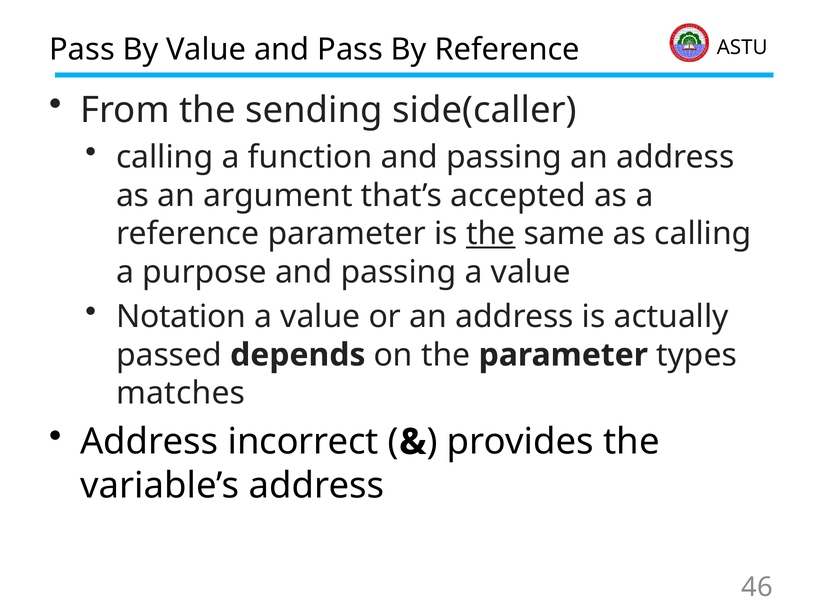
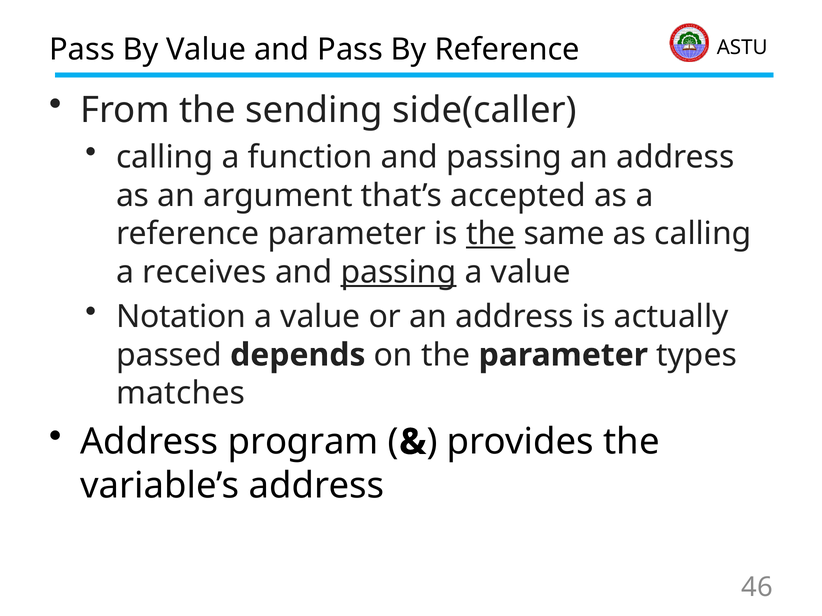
purpose: purpose -> receives (204, 272)
passing underline: none -> present (398, 272)
incorrect: incorrect -> program (303, 442)
